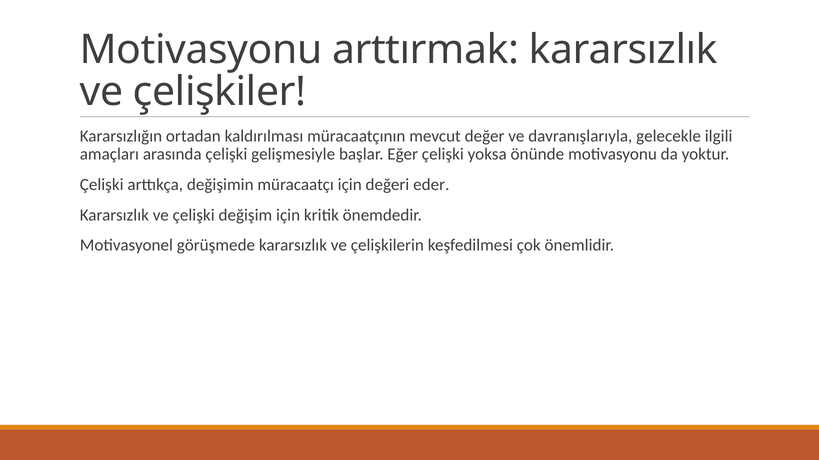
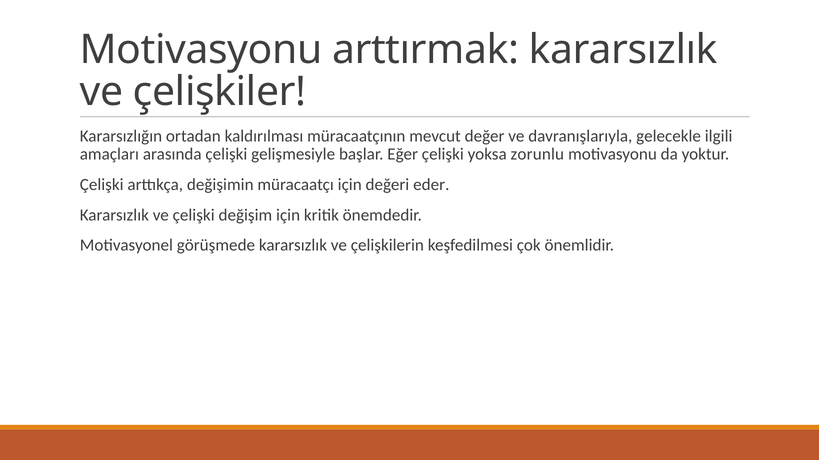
önünde: önünde -> zorunlu (537, 155)
